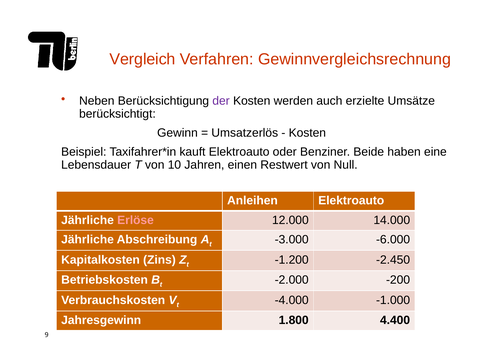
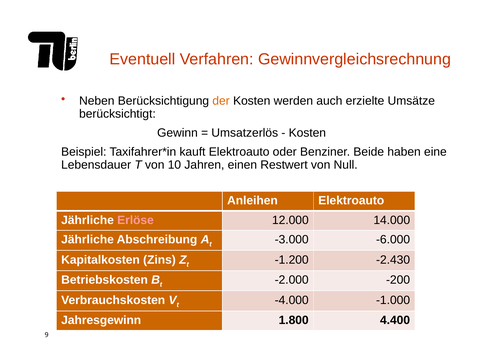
Vergleich: Vergleich -> Eventuell (143, 59)
der colour: purple -> orange (221, 101)
-2.450: -2.450 -> -2.430 (393, 260)
